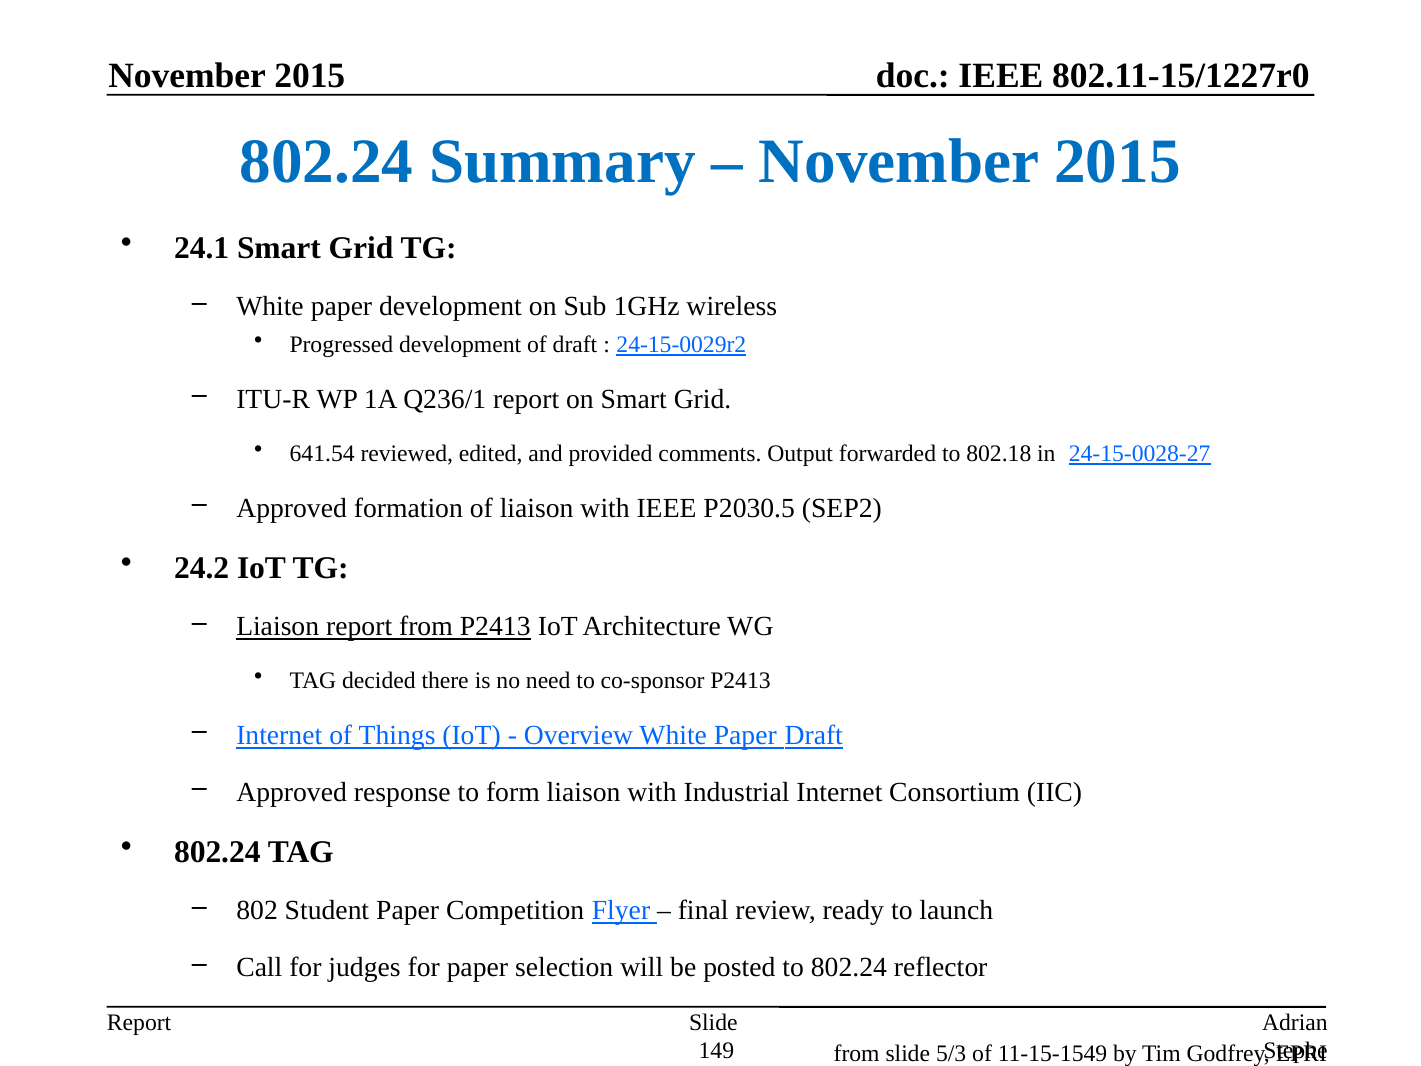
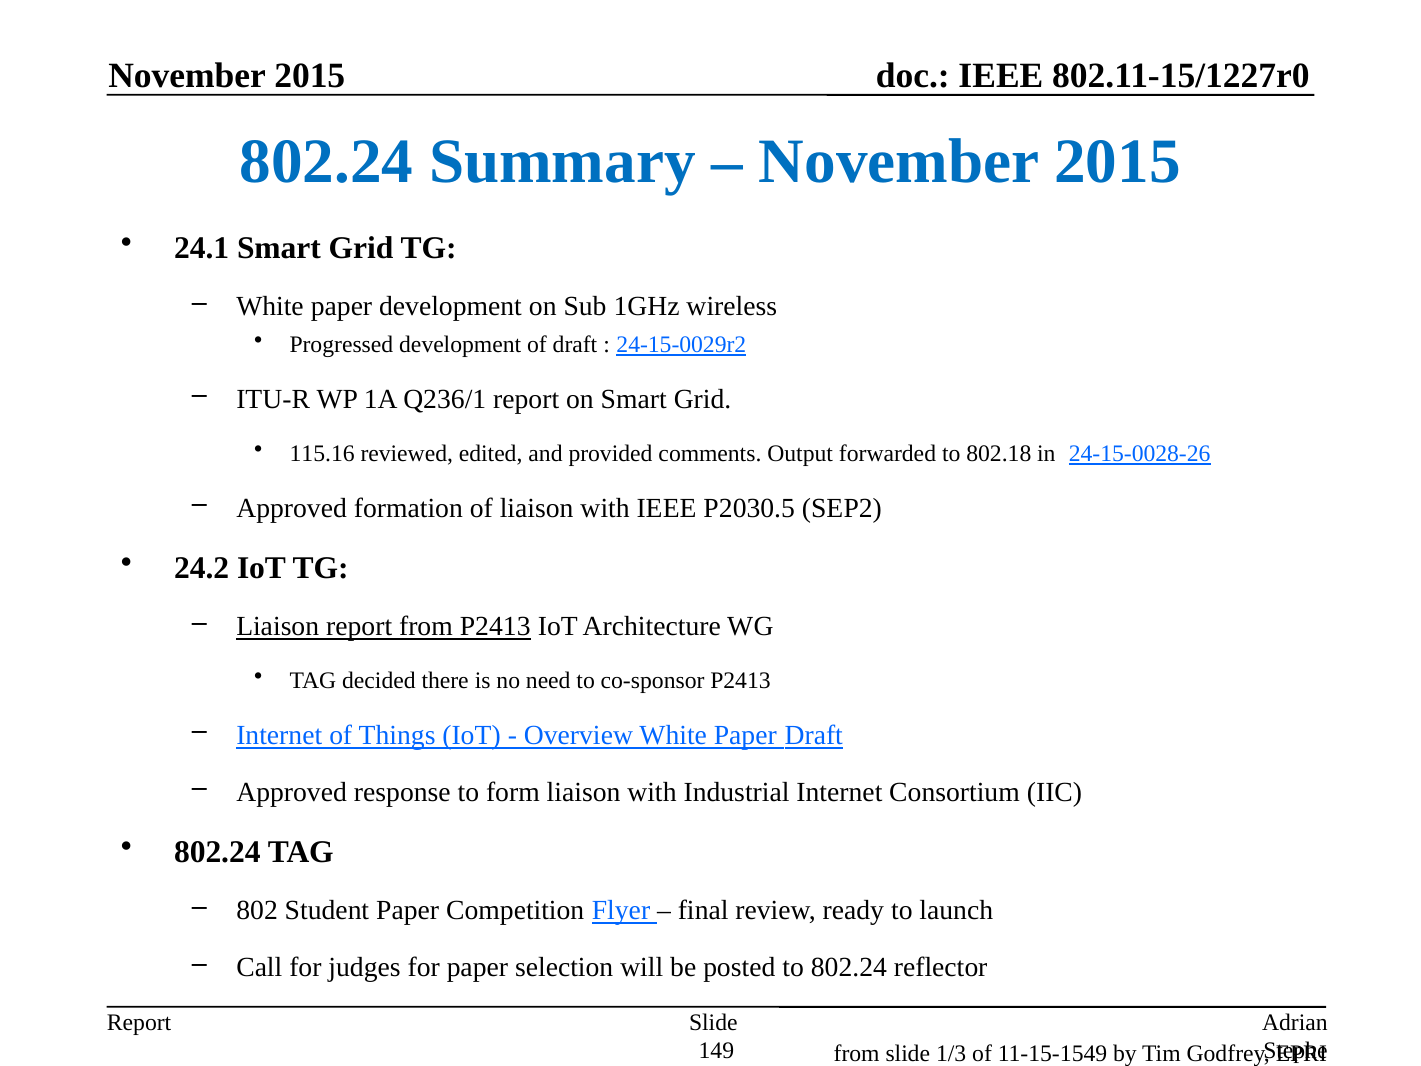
641.54: 641.54 -> 115.16 (322, 453)
24-15-0028-27: 24-15-0028-27 -> 24-15-0028-26 (1140, 453)
5/3: 5/3 -> 1/3 (951, 1053)
